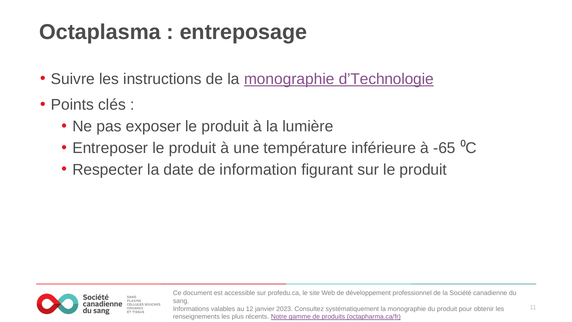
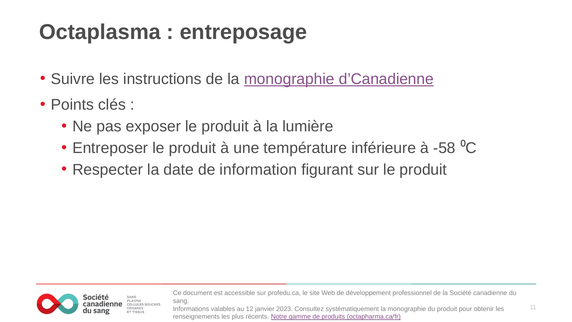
d’Technologie: d’Technologie -> d’Canadienne (386, 79)
-65: -65 -> -58 (444, 148)
